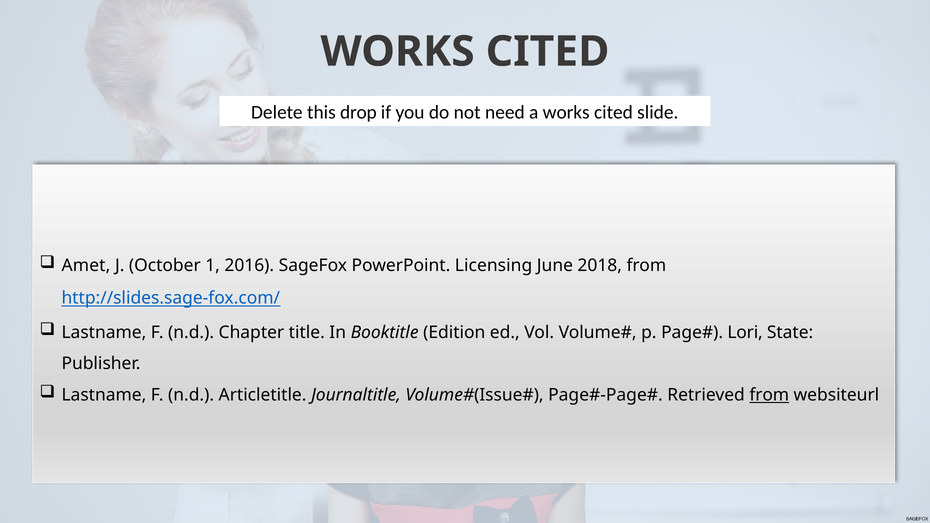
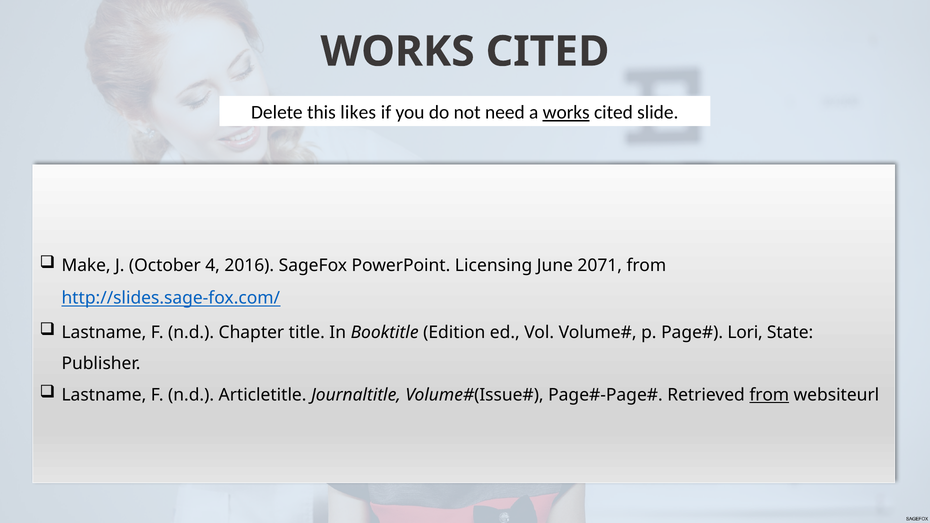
drop: drop -> likes (358, 112)
works underline: none -> present (566, 112)
Amet: Amet -> Make (86, 265)
1: 1 -> 4 (213, 265)
2018: 2018 -> 2071 (600, 265)
